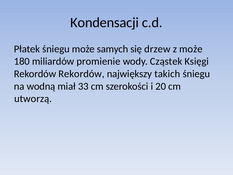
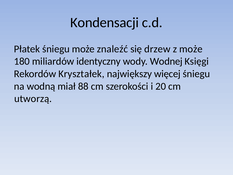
samych: samych -> znaleźć (112, 49)
promienie: promienie -> identyczny (99, 61)
Cząstek: Cząstek -> Wodnej (166, 61)
Rekordów Rekordów: Rekordów -> Kryształek (81, 74)
takich: takich -> więcej (167, 74)
33: 33 -> 88 (83, 86)
